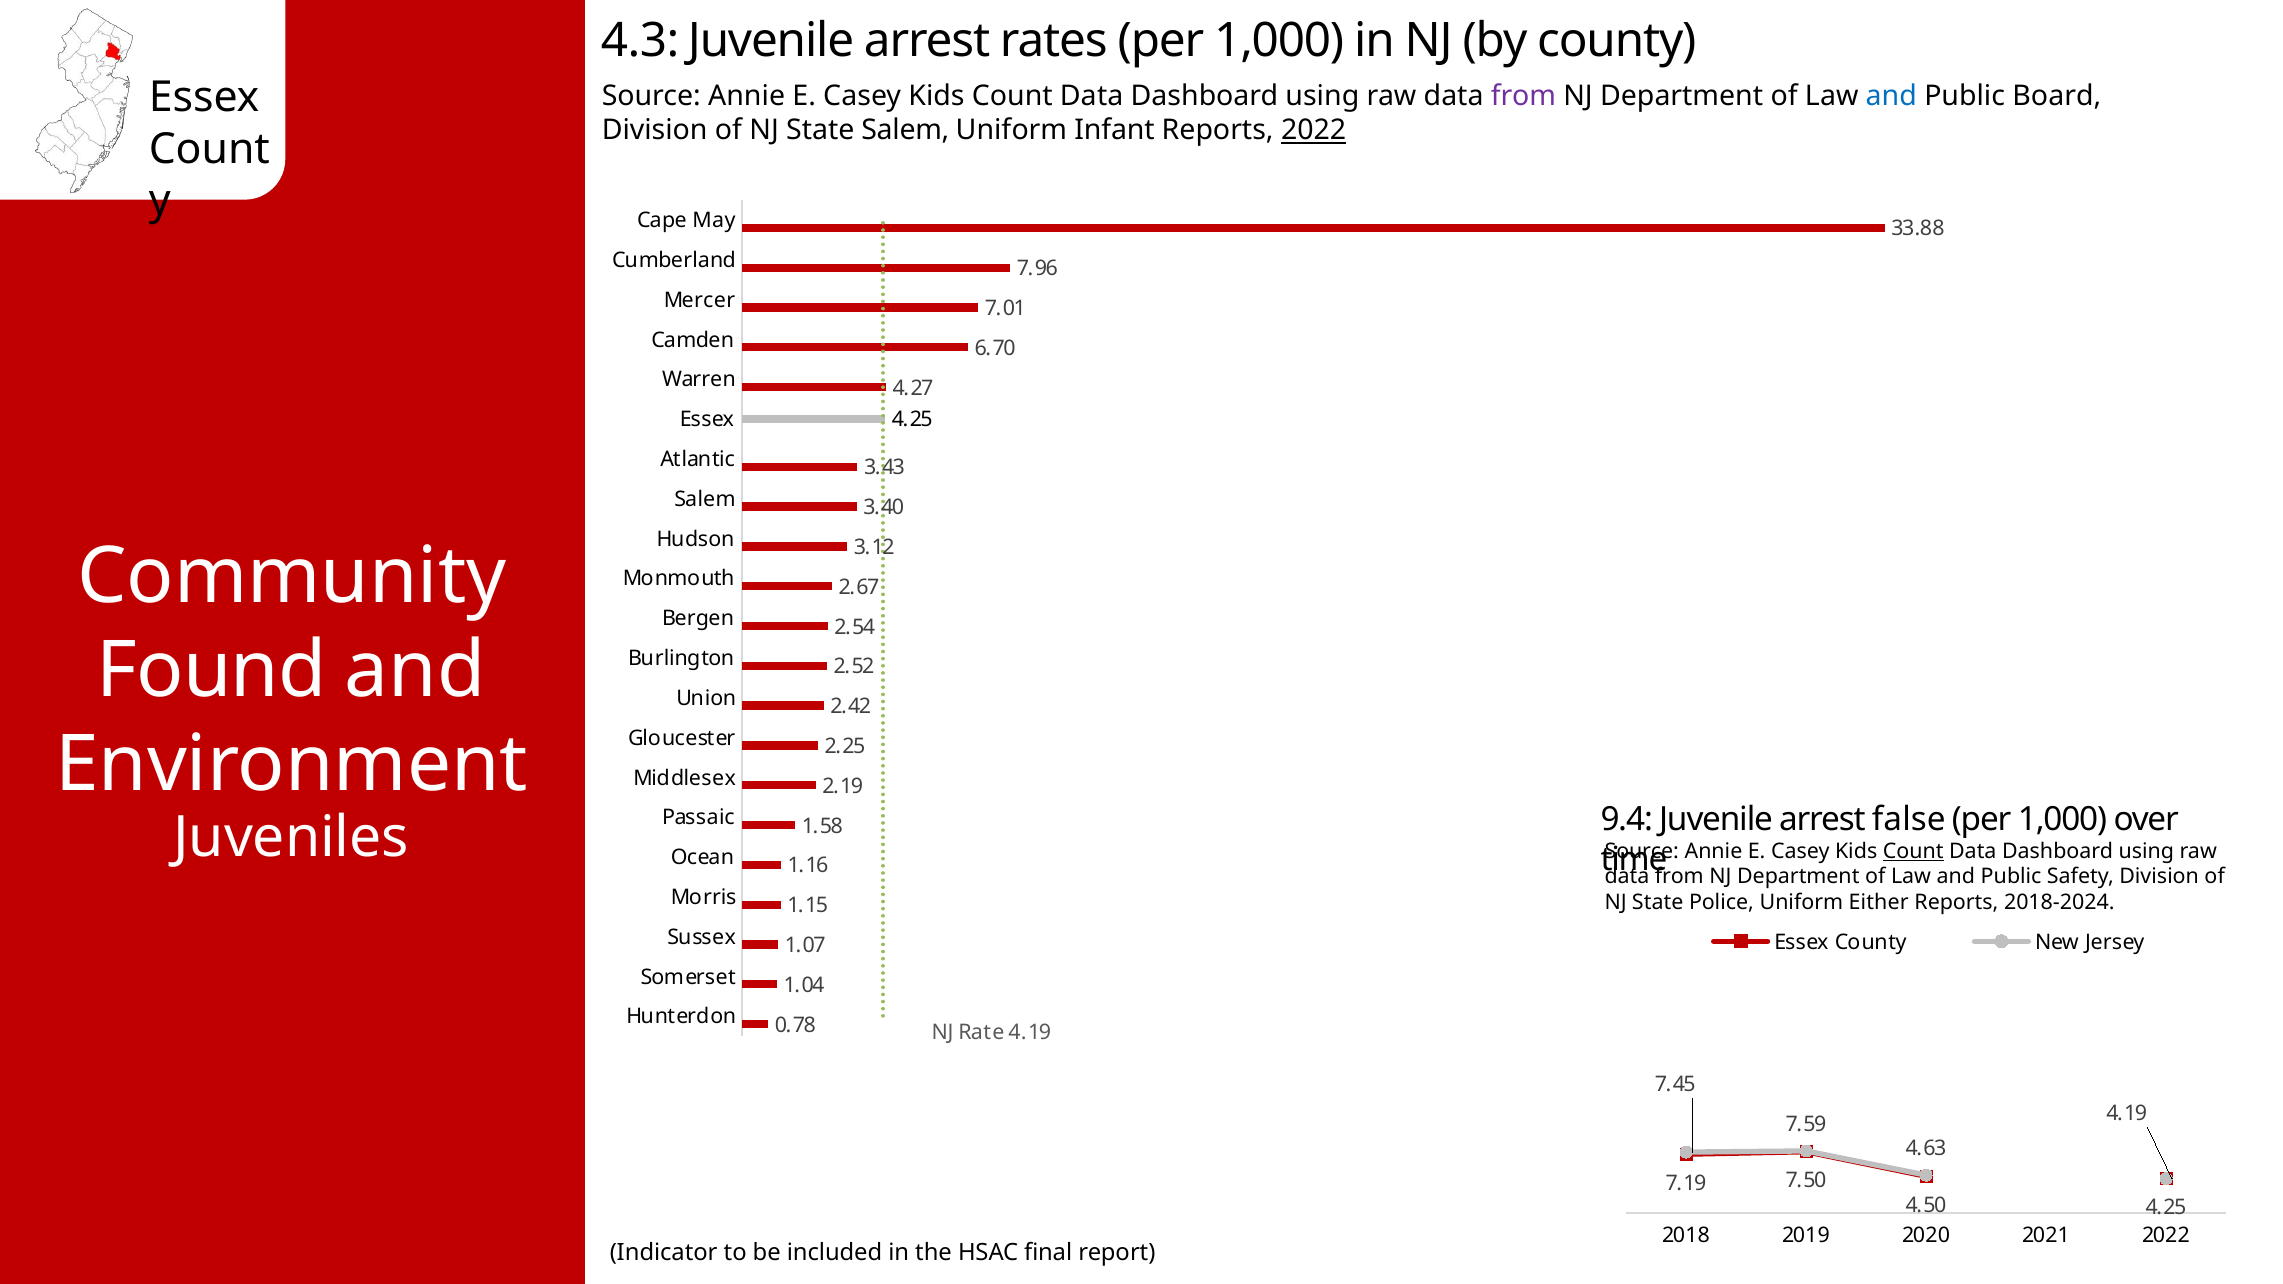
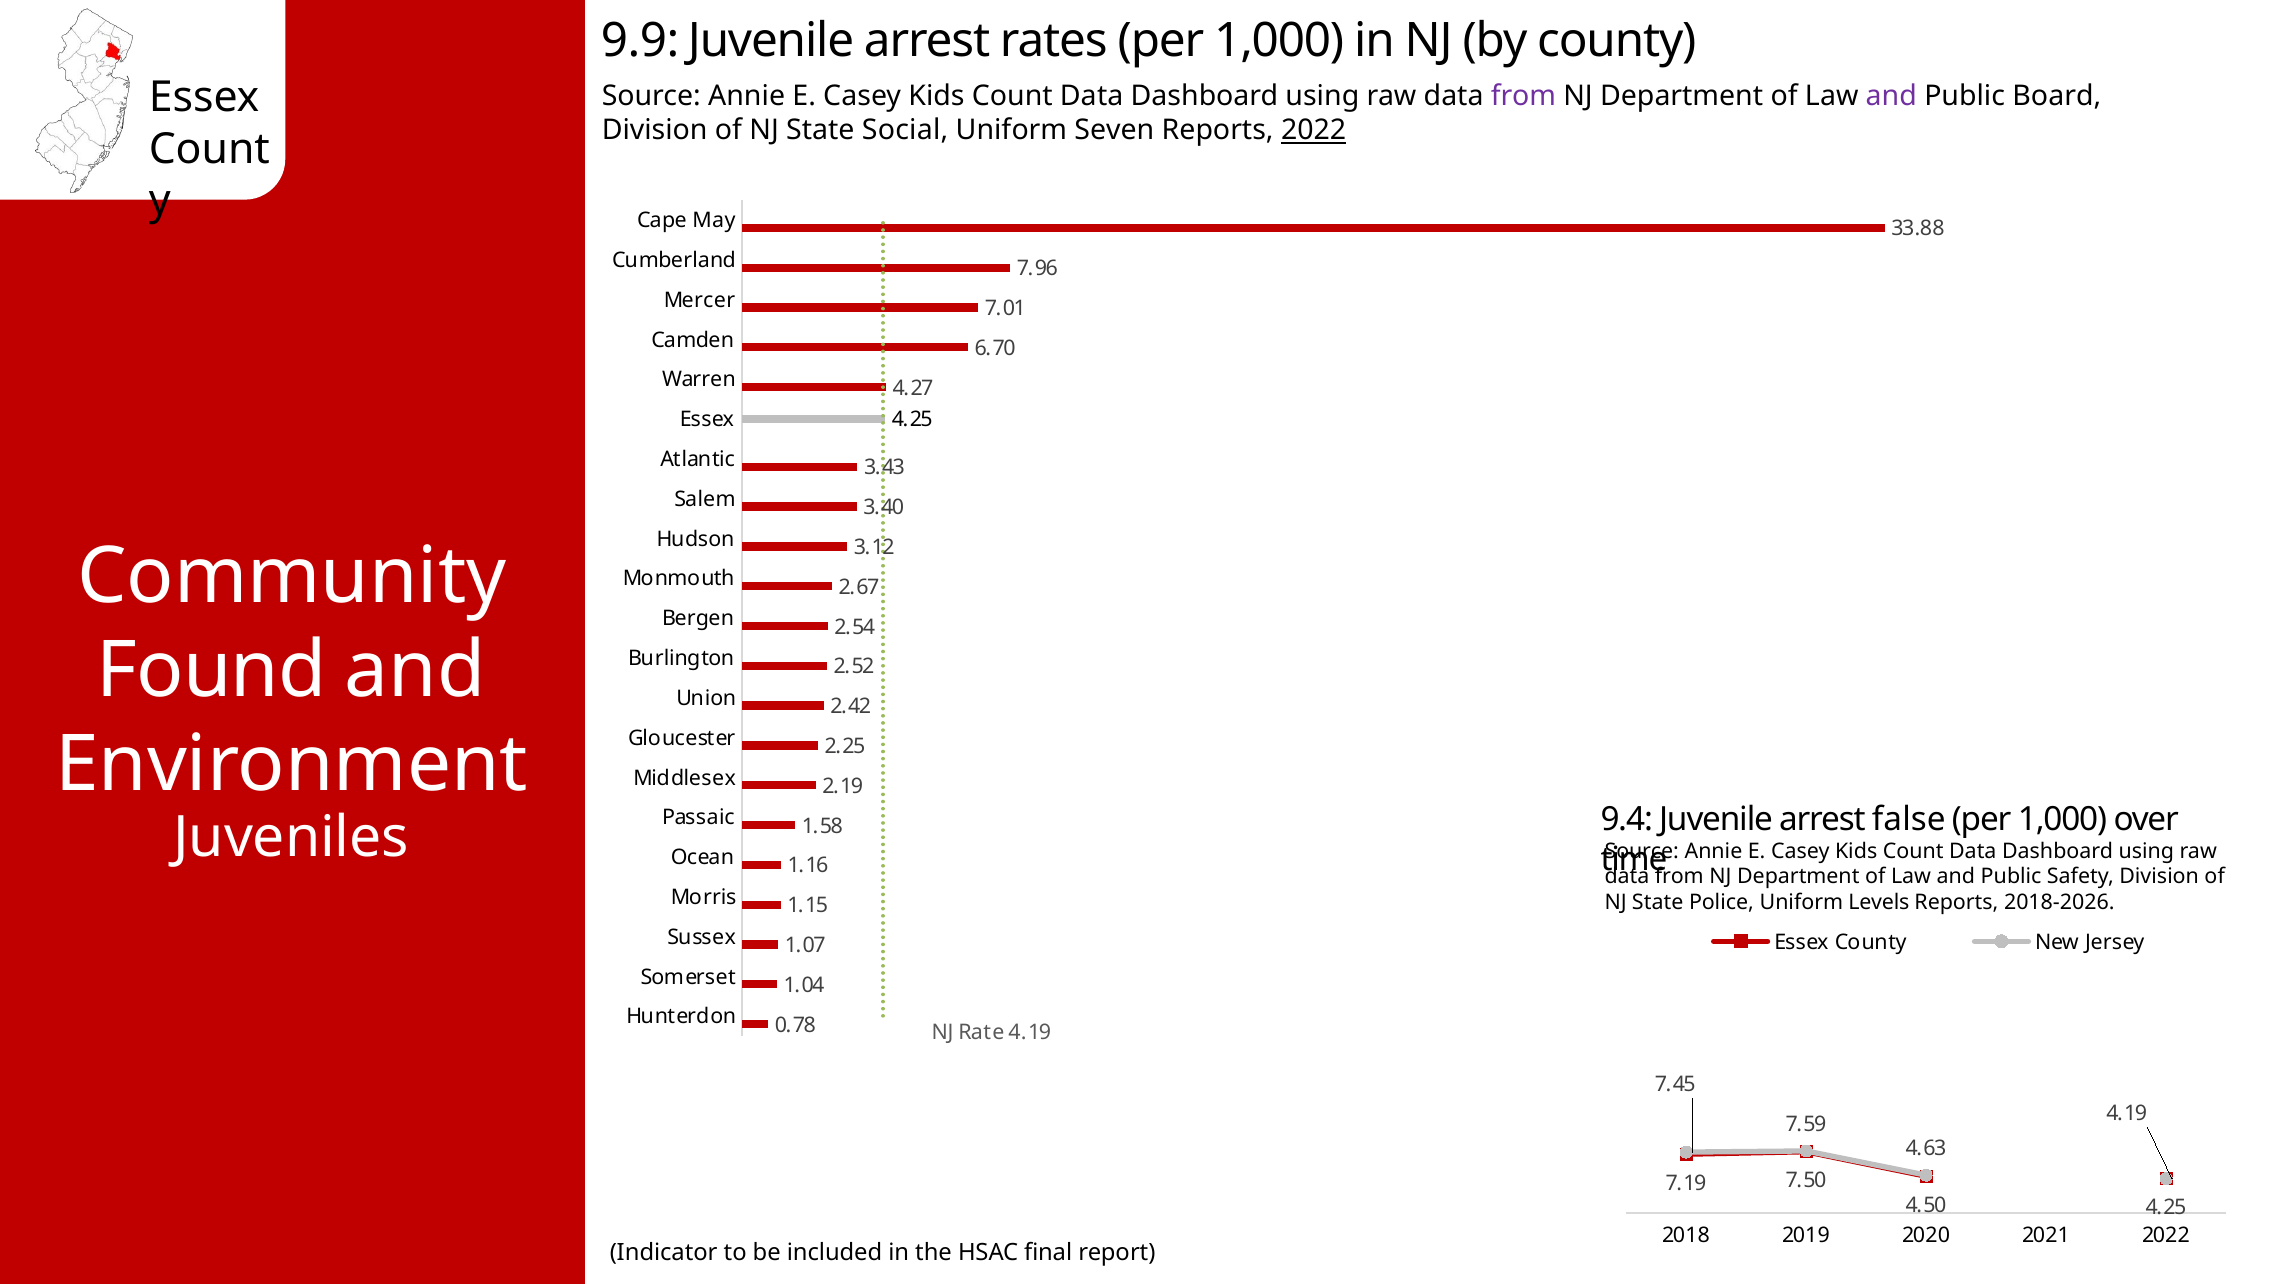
4.3: 4.3 -> 9.9 (640, 40)
and colour: blue -> purple (1891, 96)
State Salem: Salem -> Social (905, 131)
Infant: Infant -> Seven (1114, 131)
Count underline: present -> none (1913, 851)
Either: Either -> Levels (1879, 903)
2018-2024: 2018-2024 -> 2018-2026 (2059, 903)
